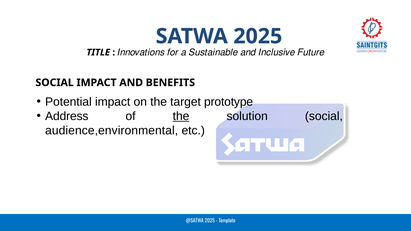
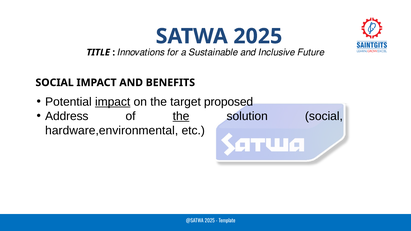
impact underline: none -> present (113, 102)
prototype: prototype -> proposed (229, 102)
audience,environmental: audience,environmental -> hardware,environmental (112, 131)
